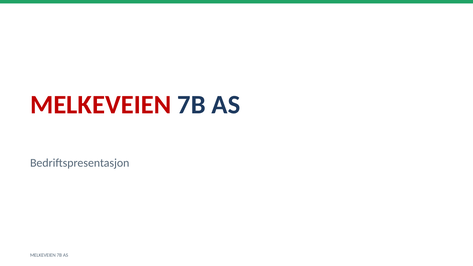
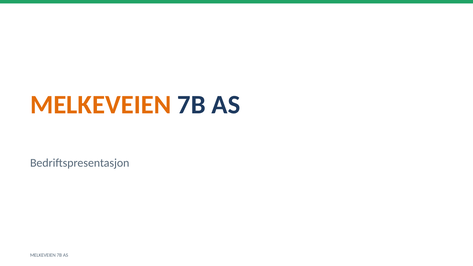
MELKEVEIEN colour: red -> orange (101, 105)
